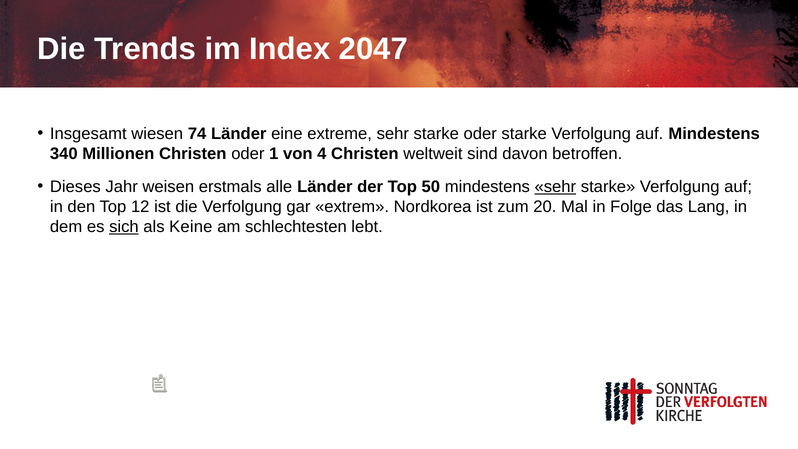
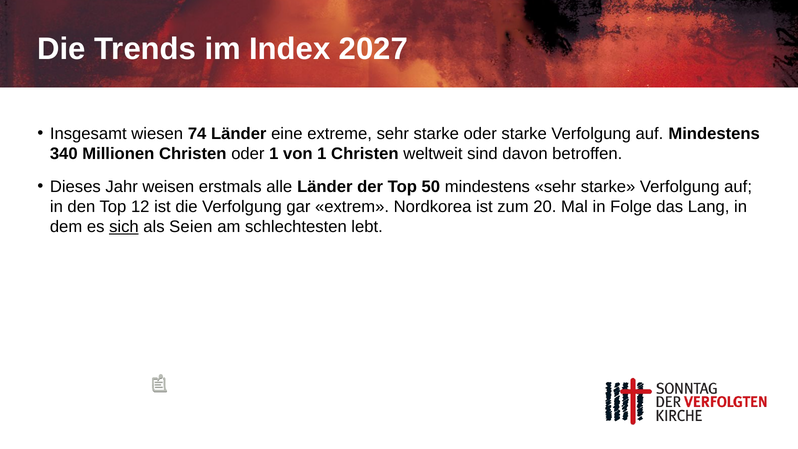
2047: 2047 -> 2027 (373, 49)
von 4: 4 -> 1 (322, 154)
sehr underline: present -> none (555, 187)
Keine: Keine -> Seien (191, 227)
